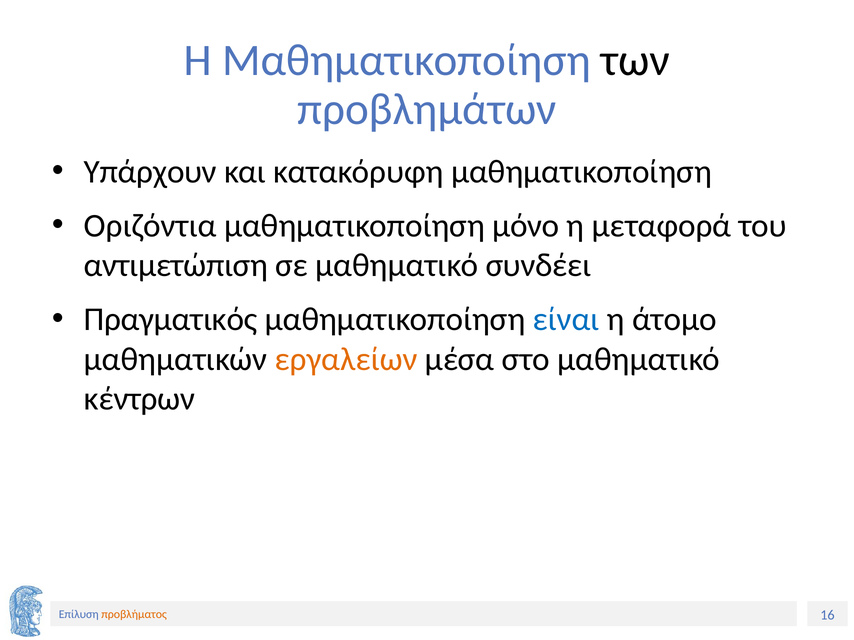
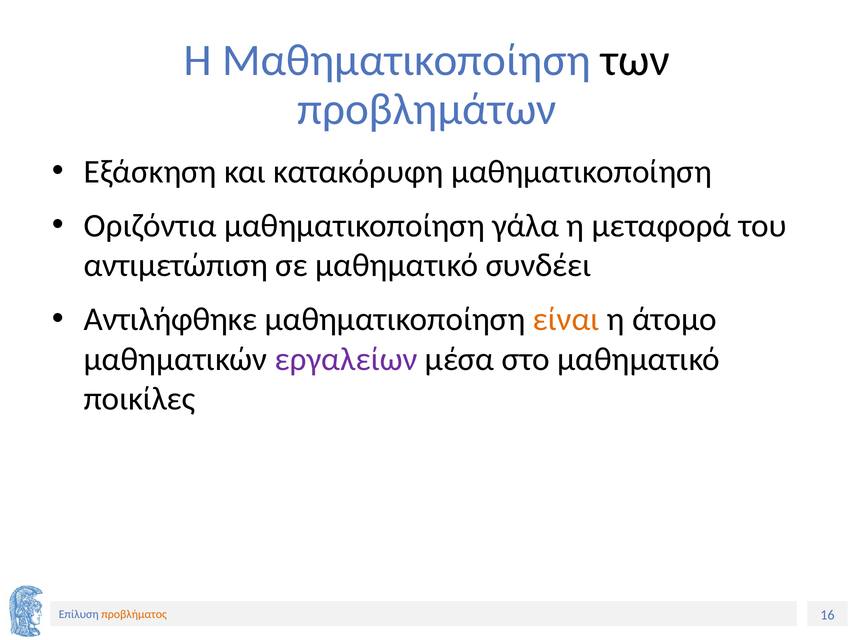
Υπάρχουν: Υπάρχουν -> Εξάσκηση (150, 172)
μόνο: μόνο -> γάλα (526, 226)
Πραγματικός: Πραγματικός -> Αντιλήφθηκε (171, 320)
είναι colour: blue -> orange (566, 320)
εργαλείων colour: orange -> purple (346, 359)
κέντρων: κέντρων -> ποικίλες (140, 399)
